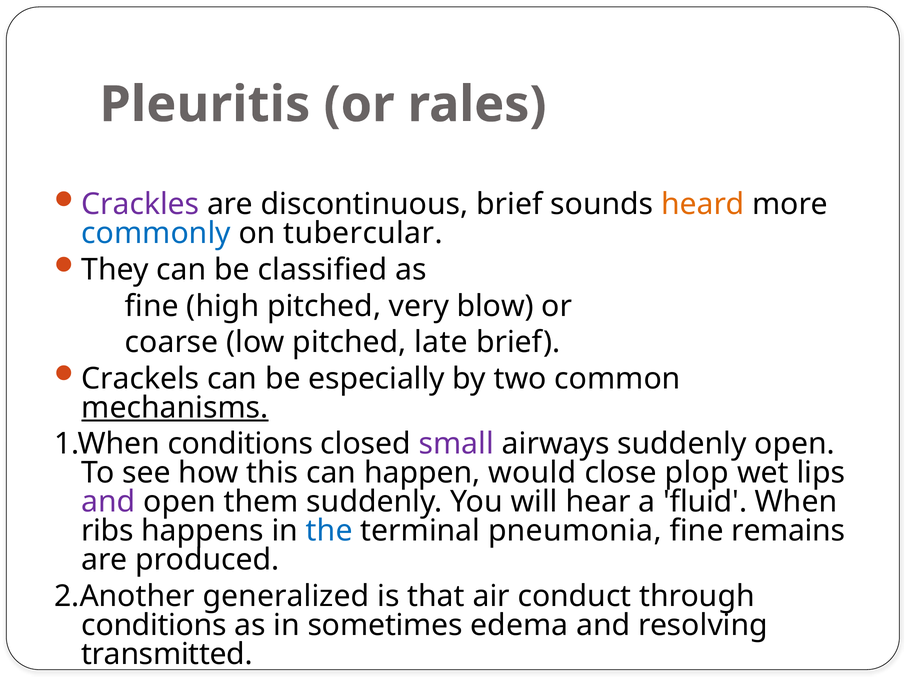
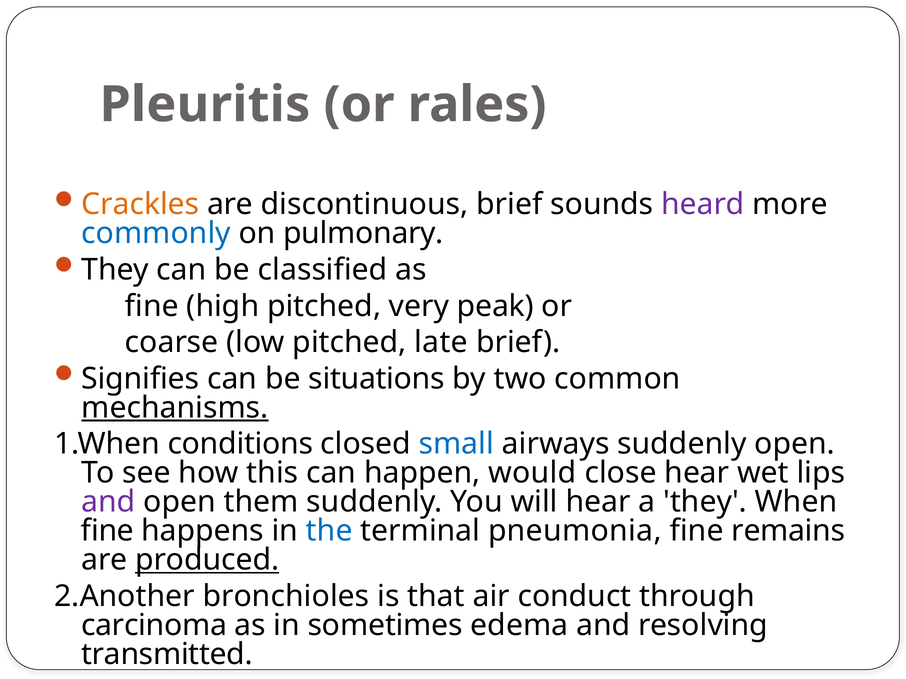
Crackles colour: purple -> orange (140, 205)
heard colour: orange -> purple (703, 205)
tubercular: tubercular -> pulmonary (363, 234)
blow: blow -> peak (495, 306)
Crackels: Crackels -> Signifies (140, 379)
especially: especially -> situations (377, 379)
small colour: purple -> blue (456, 444)
close plop: plop -> hear (697, 473)
a fluid: fluid -> they (705, 502)
ribs: ribs -> fine (107, 531)
produced underline: none -> present (207, 560)
generalized: generalized -> bronchioles (286, 597)
conditions: conditions -> carcinoma (154, 626)
